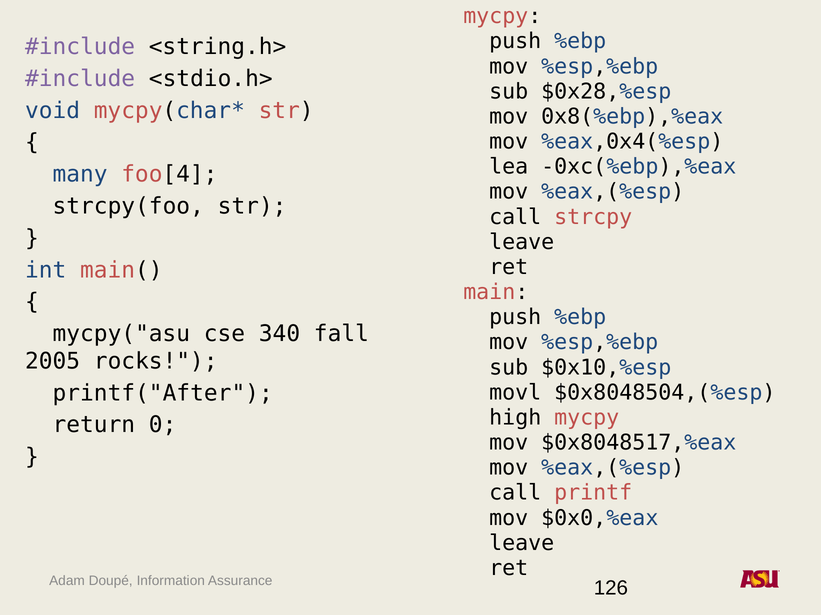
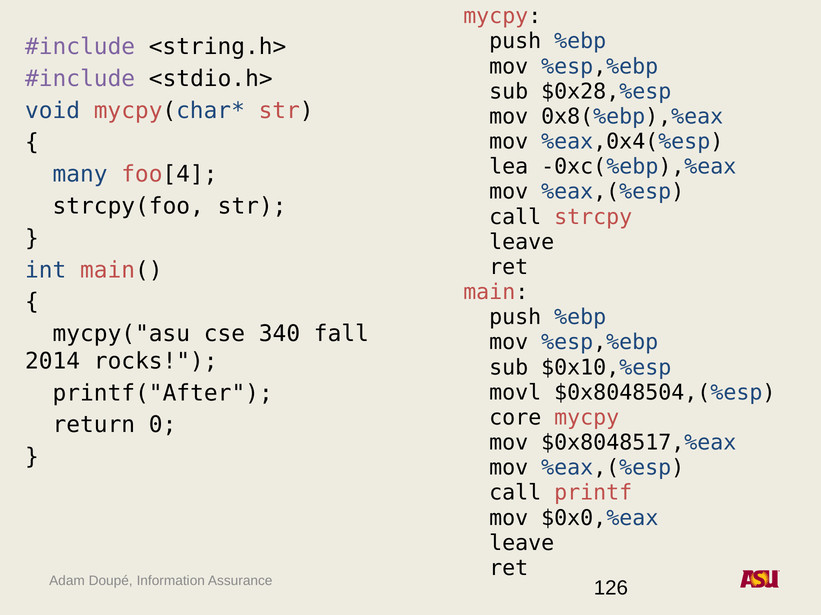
2005: 2005 -> 2014 (53, 362)
high: high -> core (515, 418)
